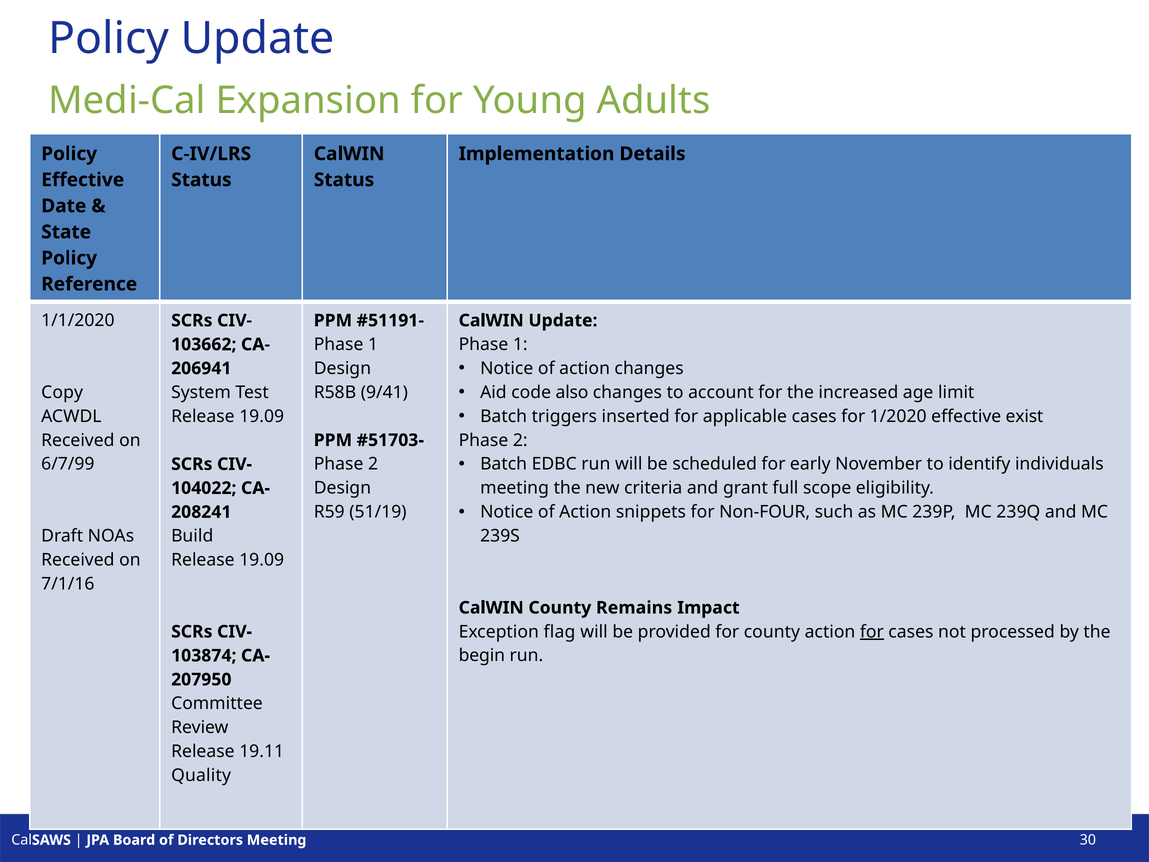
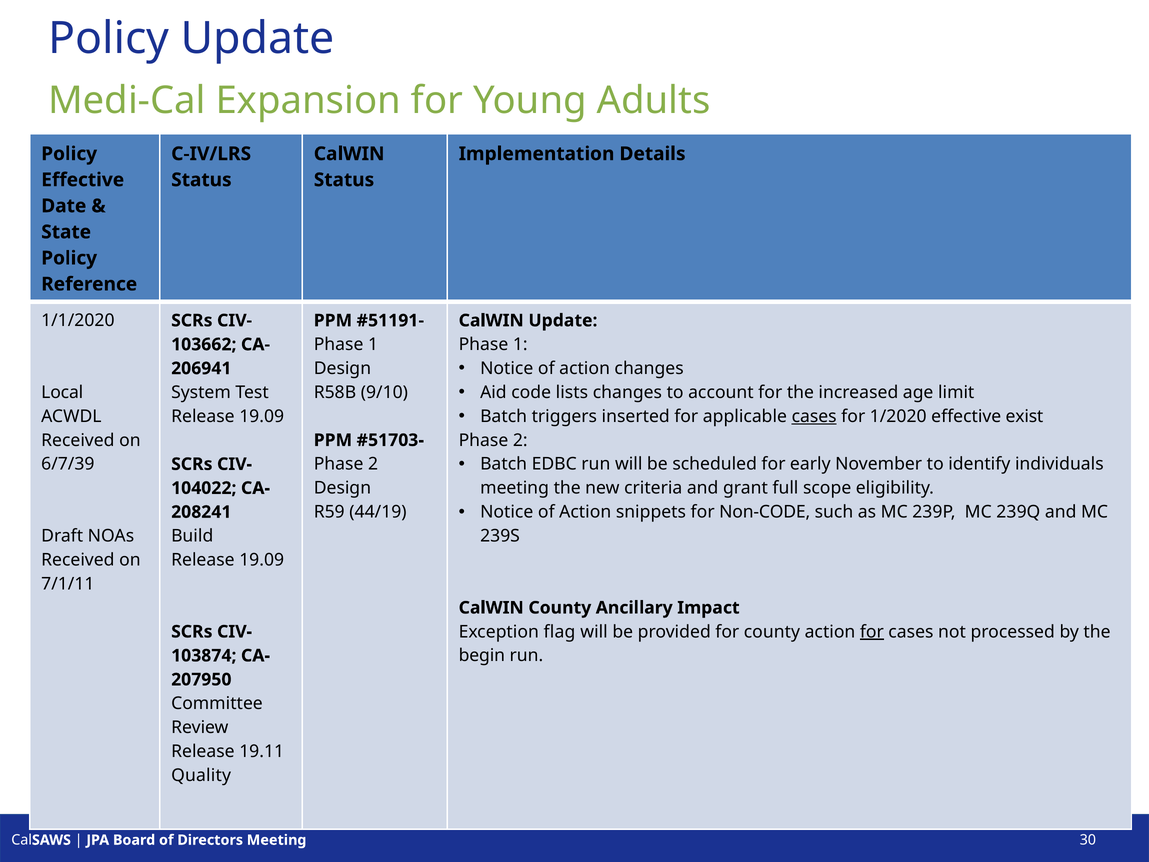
also: also -> lists (572, 392)
Copy: Copy -> Local (62, 392)
9/41: 9/41 -> 9/10 (384, 392)
cases underline: none -> present (814, 416)
6/7/99: 6/7/99 -> 6/7/39 (68, 464)
Non-FOUR: Non-FOUR -> Non-CODE (765, 512)
51/19: 51/19 -> 44/19 (378, 512)
7/1/16: 7/1/16 -> 7/1/11 (68, 584)
Remains: Remains -> Ancillary (634, 608)
